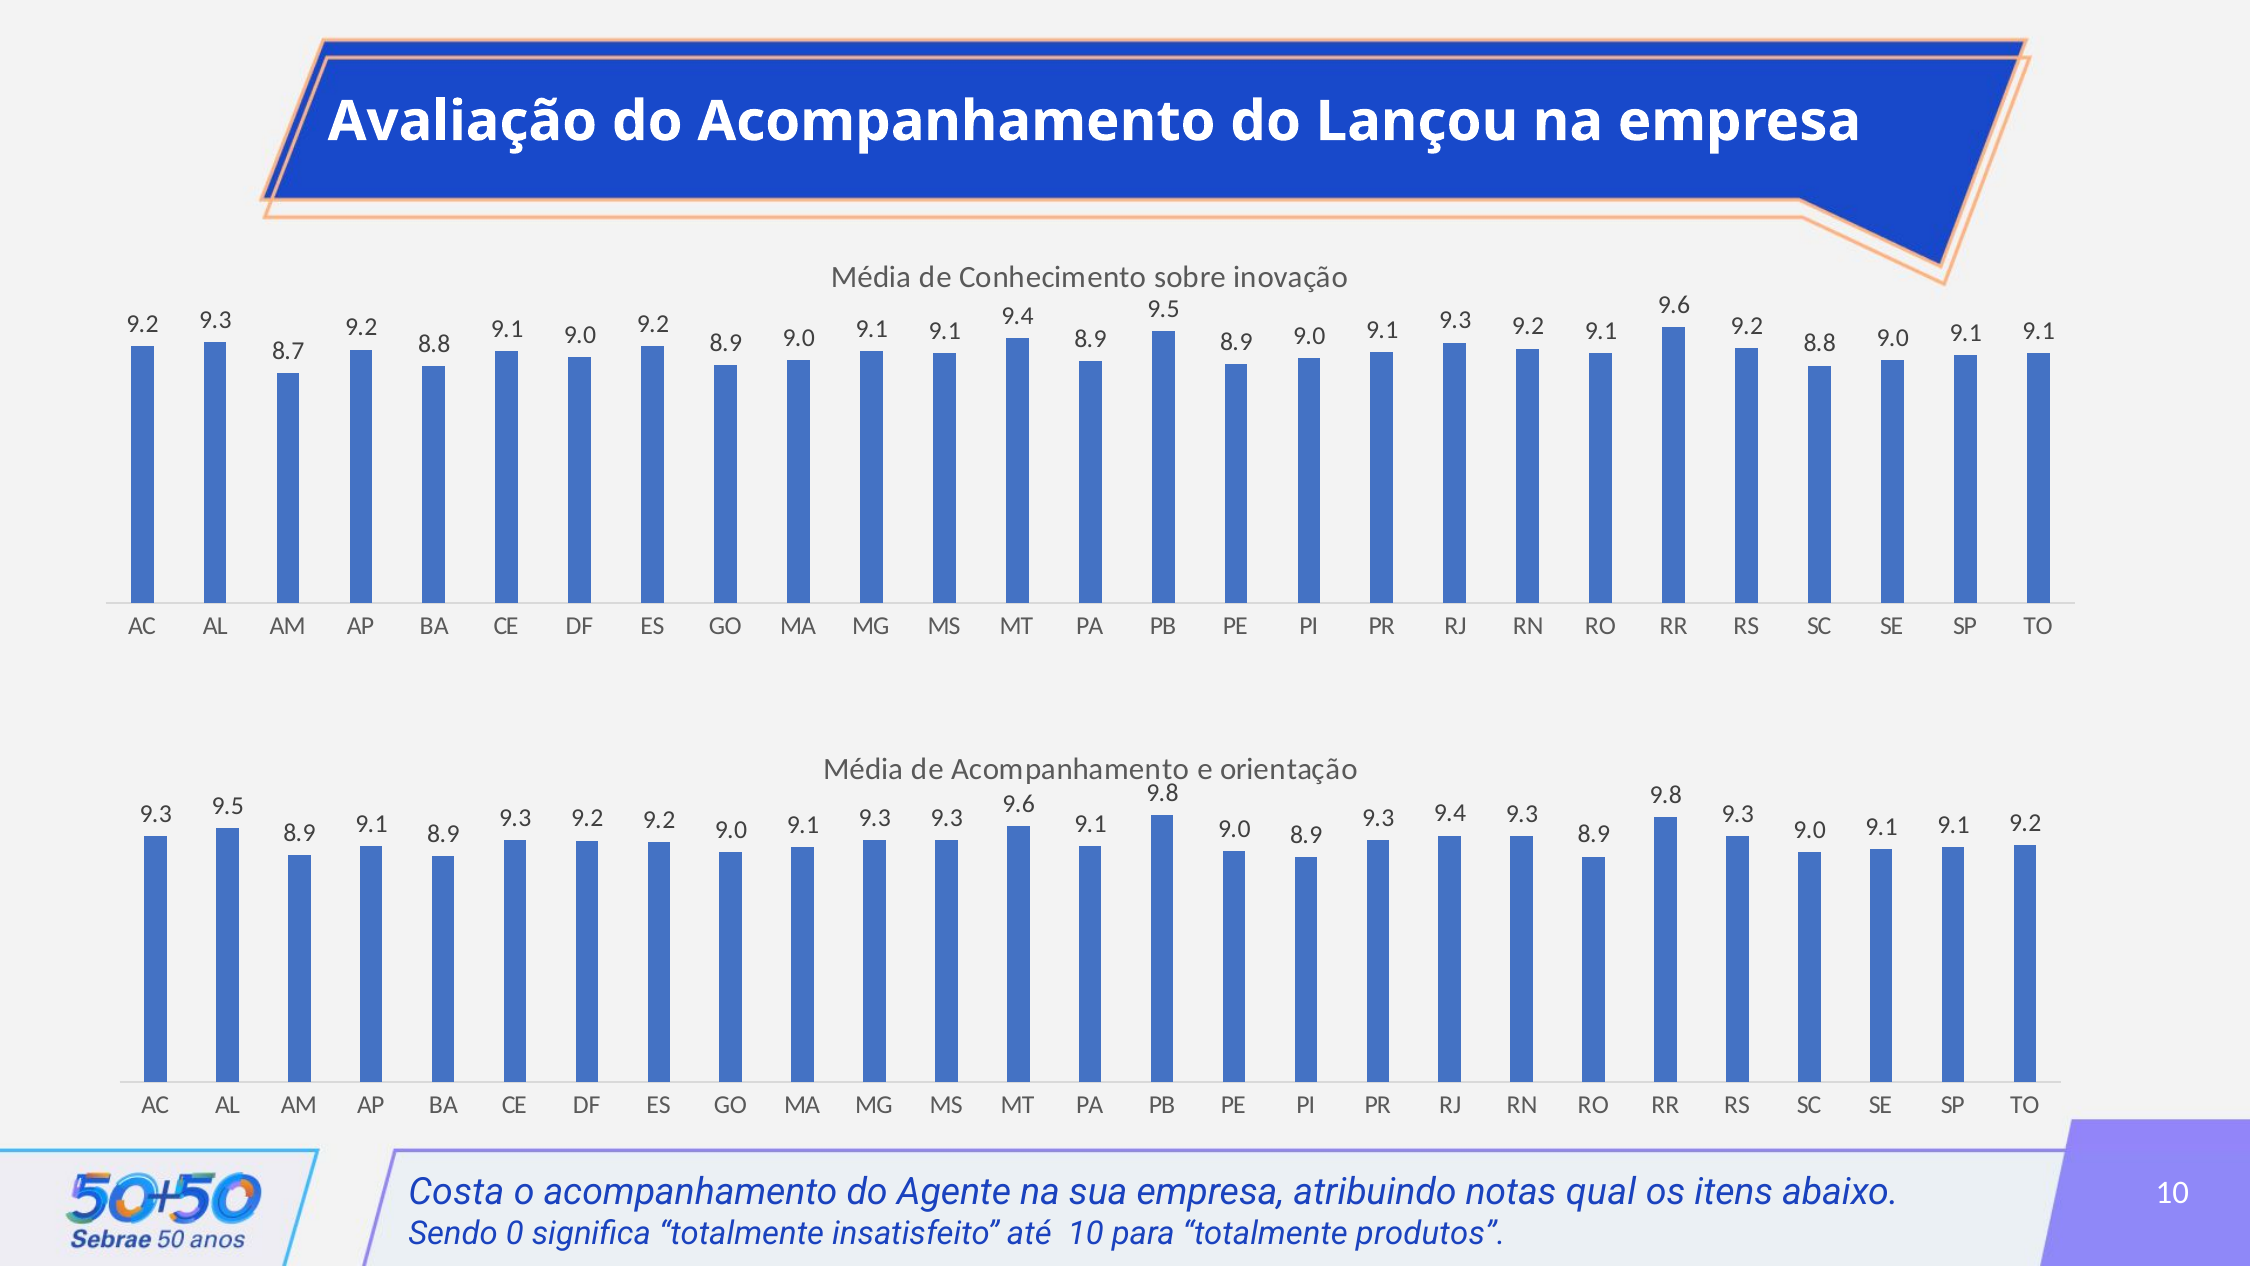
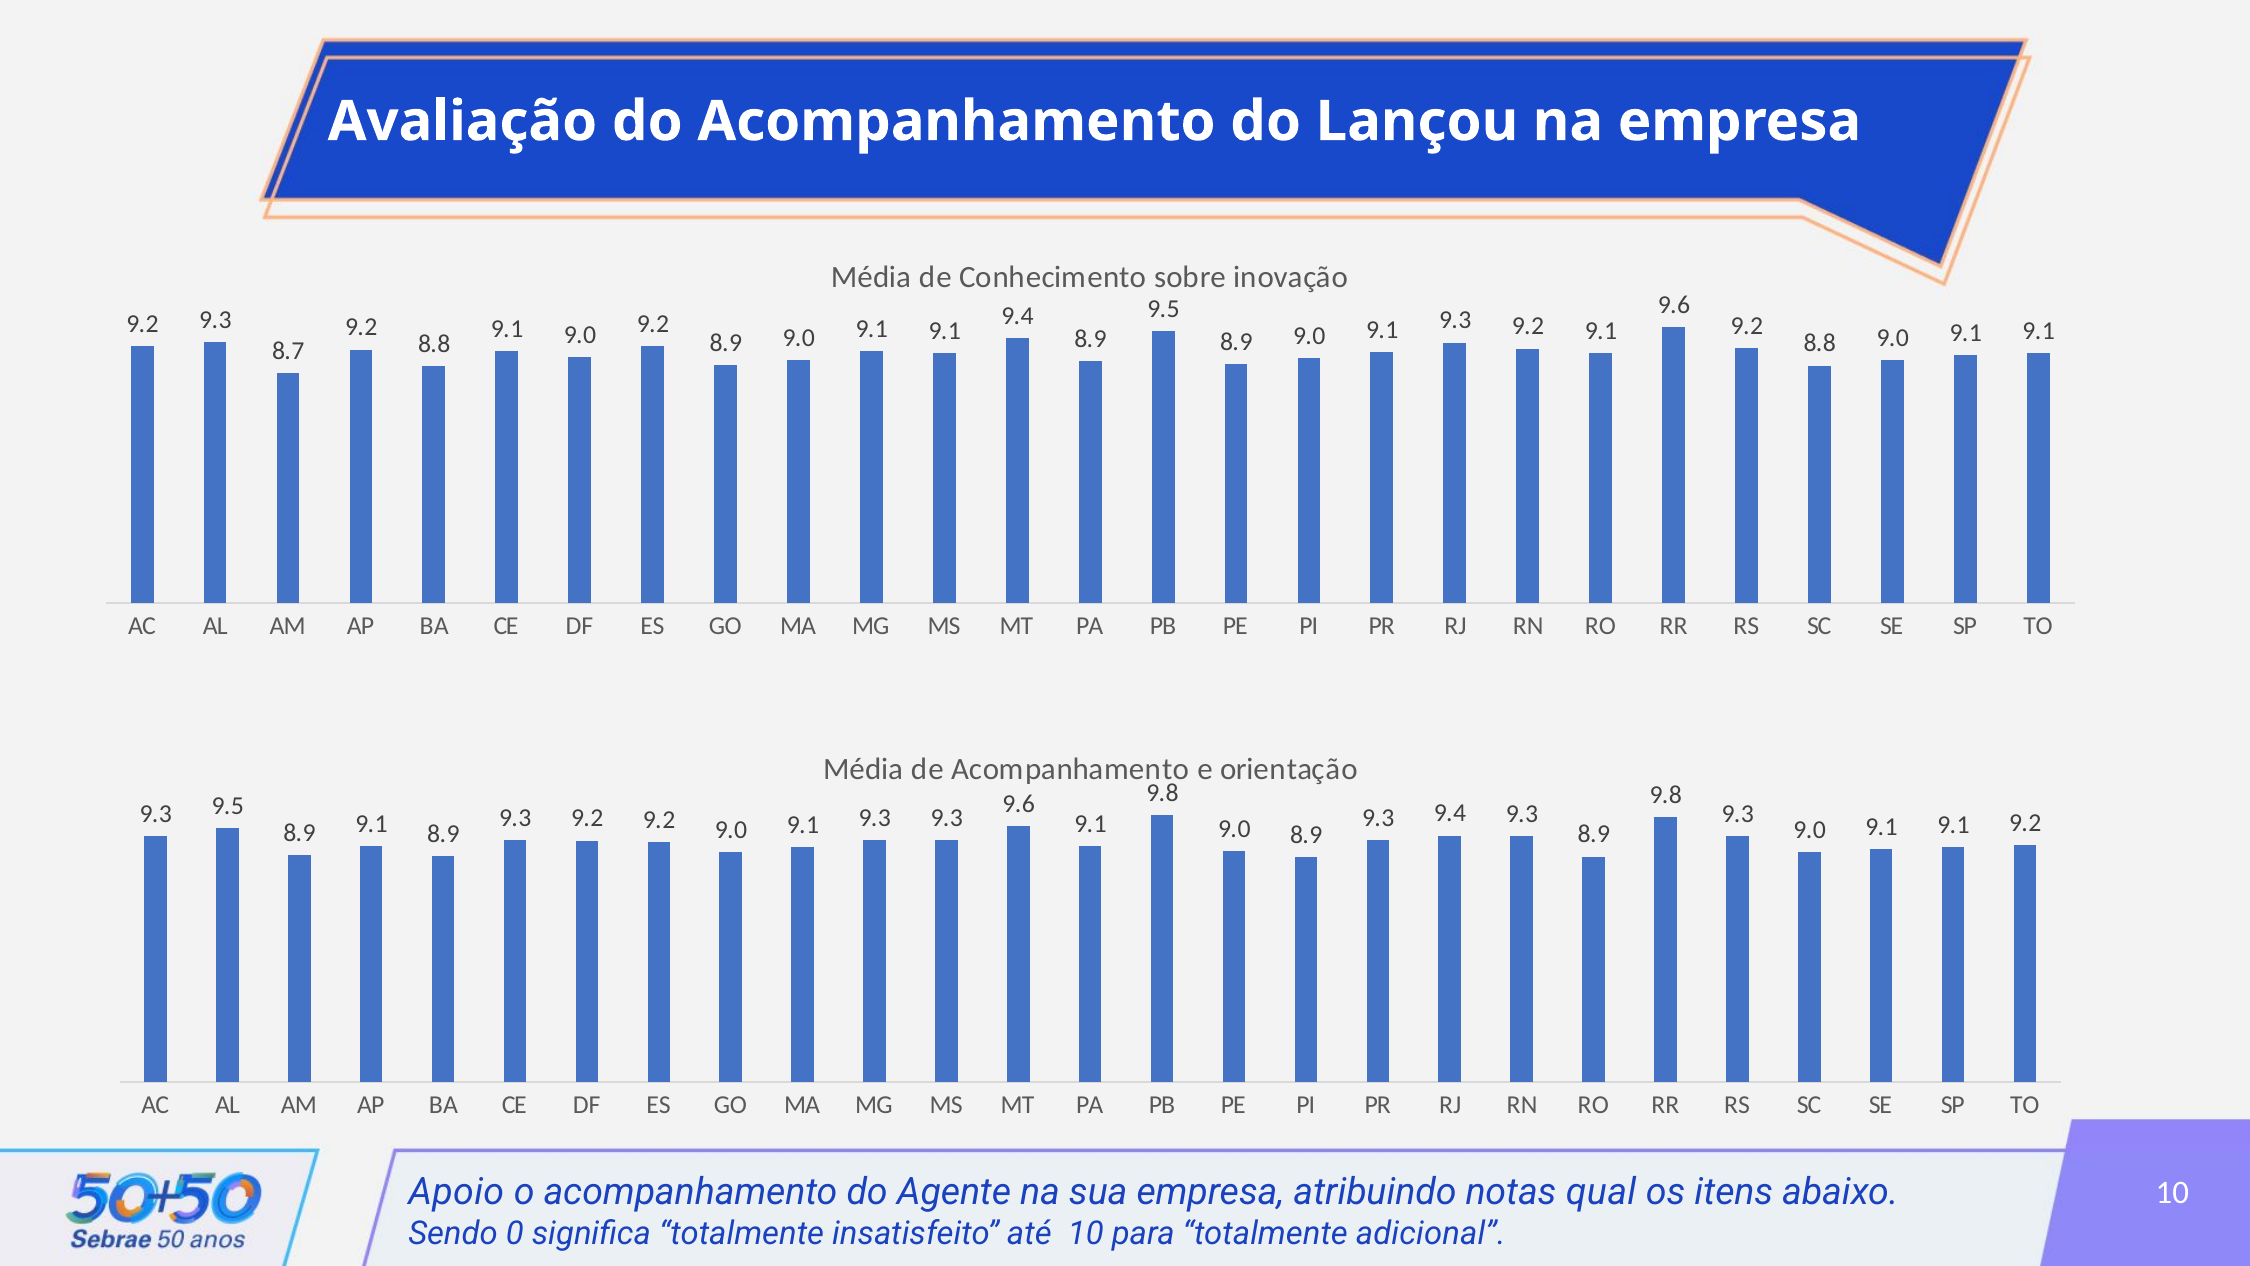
Costa: Costa -> Apoio (456, 1192)
produtos: produtos -> adicional (1431, 1234)
